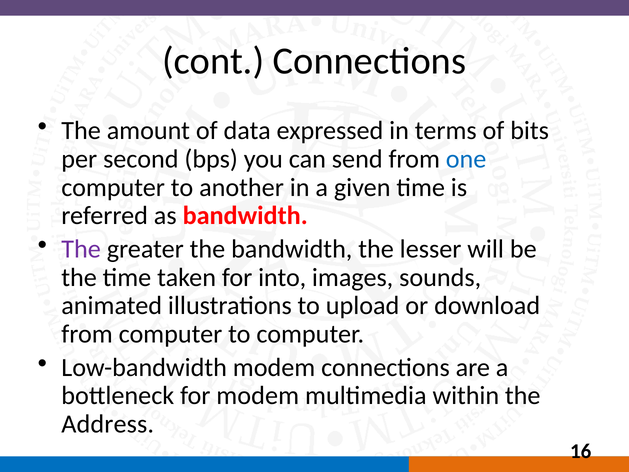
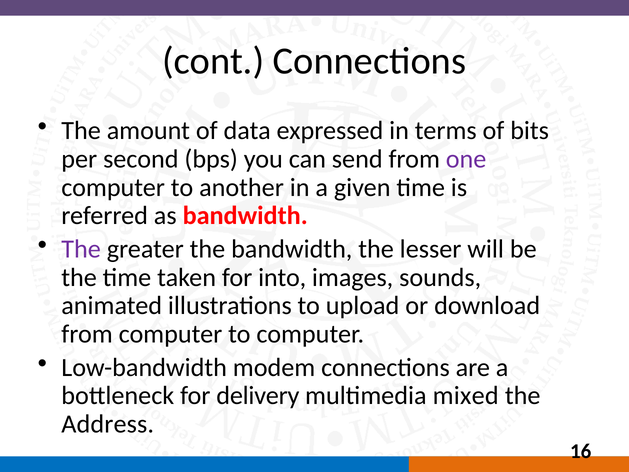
one colour: blue -> purple (466, 159)
for modem: modem -> delivery (258, 396)
within: within -> mixed (466, 396)
